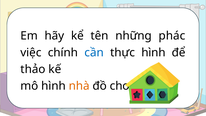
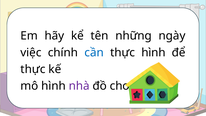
phác: phác -> ngày (172, 36)
thảo: thảo -> thực (33, 69)
nhà colour: orange -> purple (79, 86)
